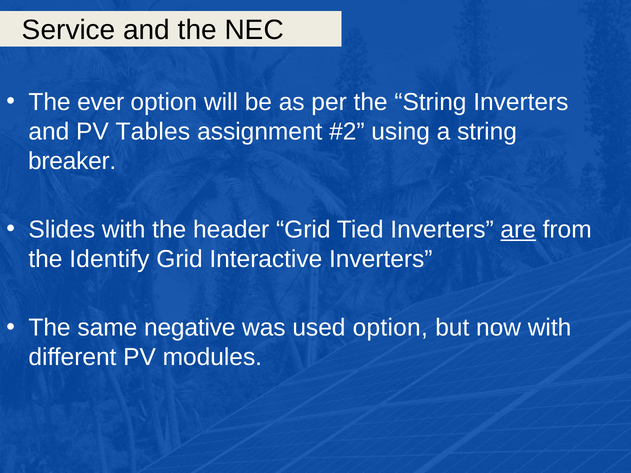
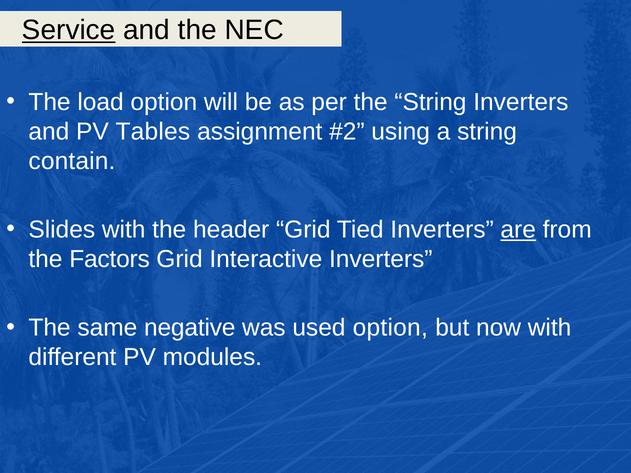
Service underline: none -> present (69, 30)
ever: ever -> load (101, 102)
breaker: breaker -> contain (72, 161)
Identify: Identify -> Factors (110, 259)
